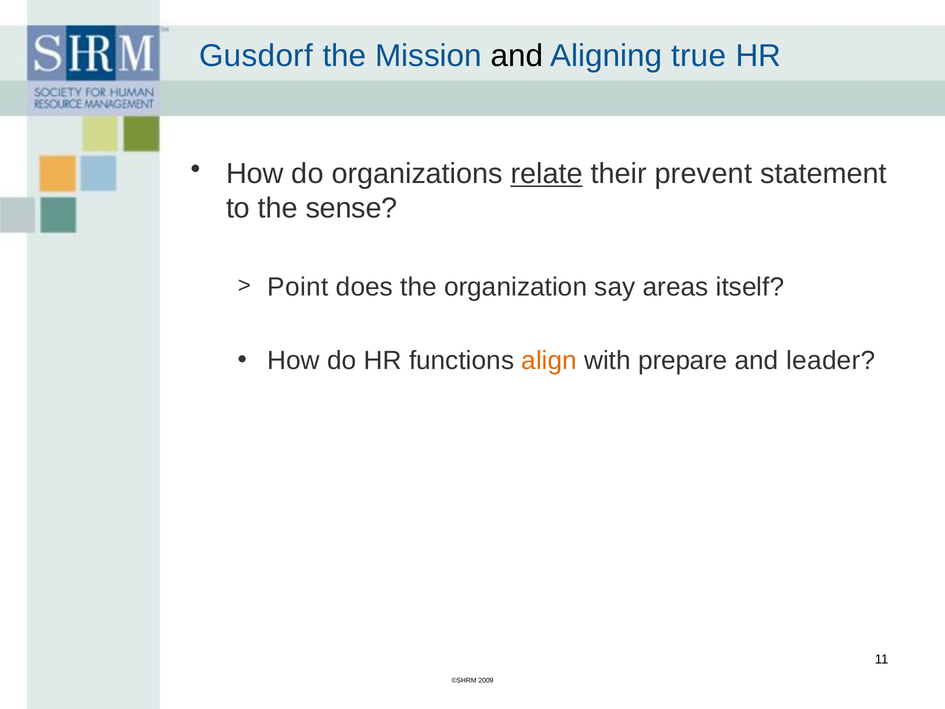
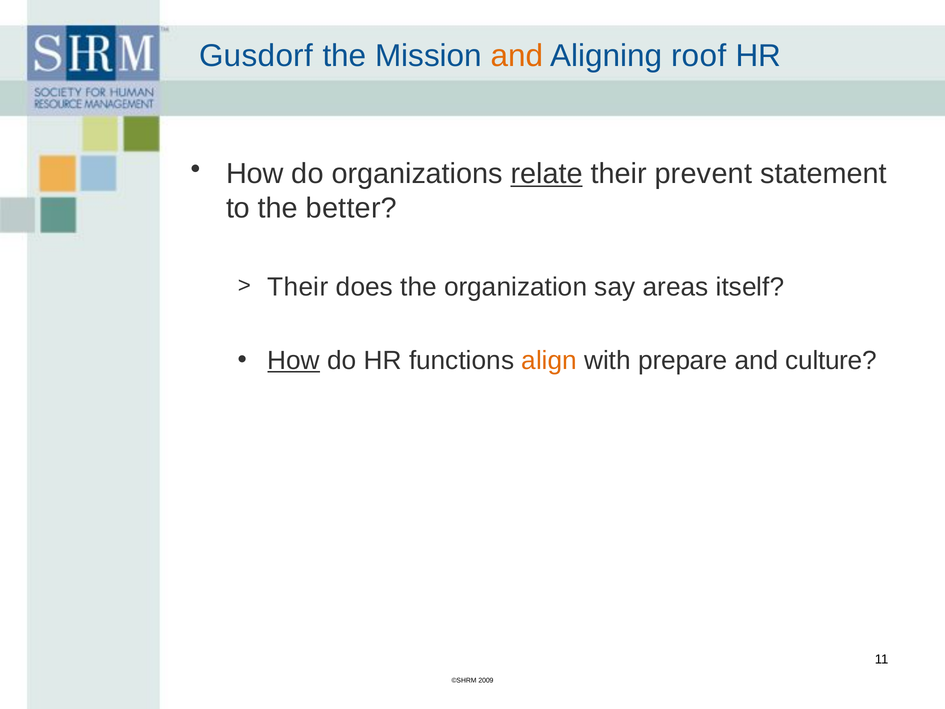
and colour: black -> orange (517, 56)
true: true -> roof (699, 56)
sense: sense -> better (351, 208)
Point: Point -> Their (298, 287)
How underline: none -> present (294, 360)
leader: leader -> culture (831, 360)
